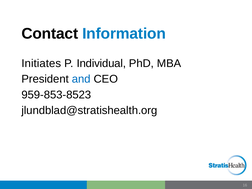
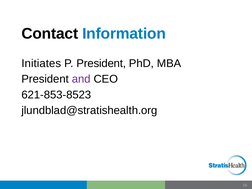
P Individual: Individual -> President (101, 63)
and colour: blue -> purple (81, 79)
959-853-8523: 959-853-8523 -> 621-853-8523 (56, 95)
